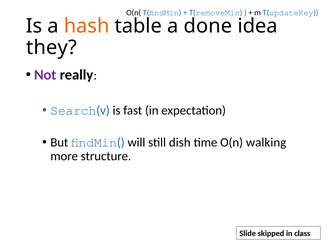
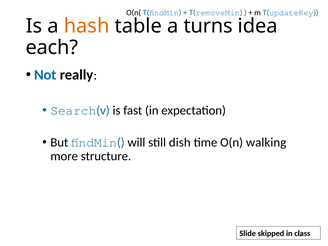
done: done -> turns (208, 26)
they: they -> each (52, 48)
Not colour: purple -> blue (45, 75)
